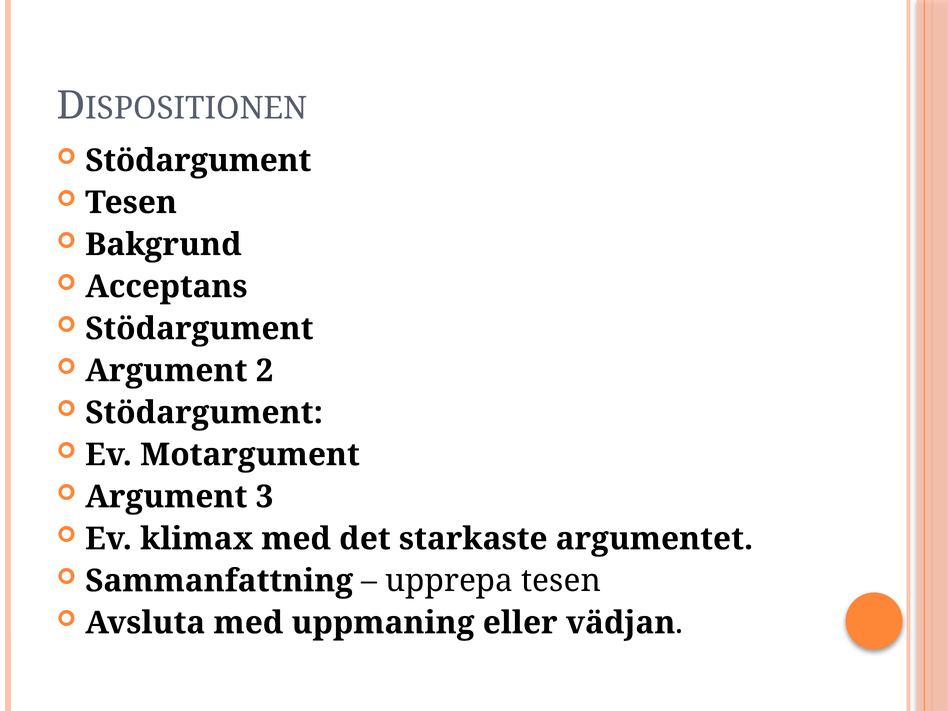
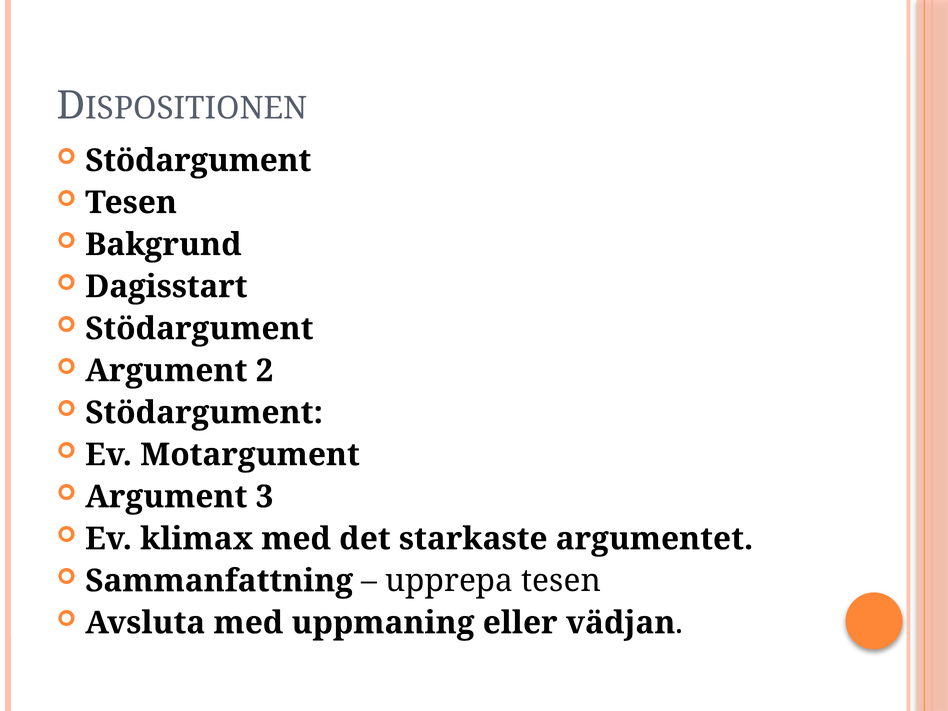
Acceptans: Acceptans -> Dagisstart (166, 287)
